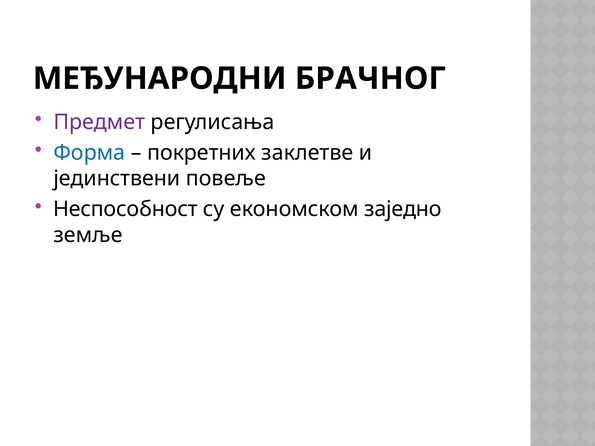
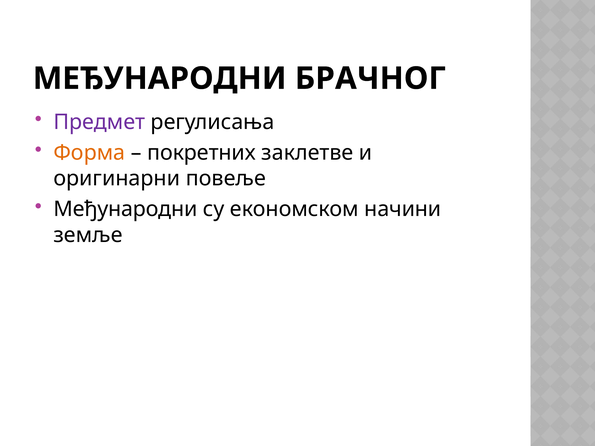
Форма colour: blue -> orange (89, 153)
јединствени: јединствени -> оригинарни (117, 179)
Неспособност: Неспособност -> Међународни (125, 209)
заједно: заједно -> начини (403, 209)
